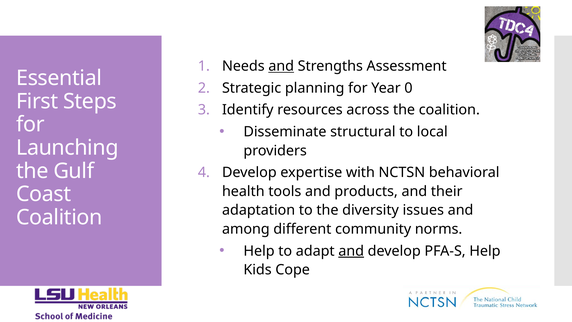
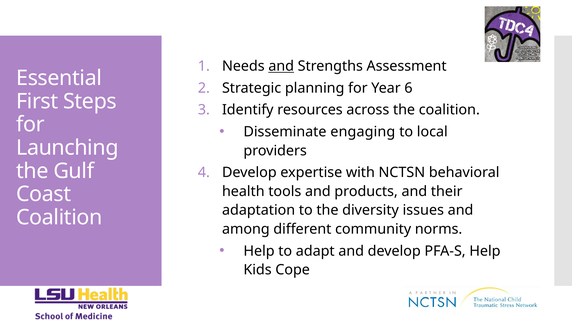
0: 0 -> 6 (408, 88)
structural: structural -> engaging (363, 132)
and underline: present -> none (351, 251)
